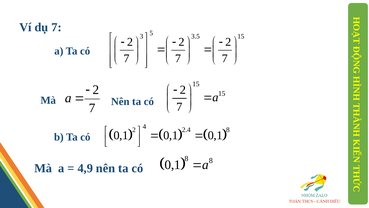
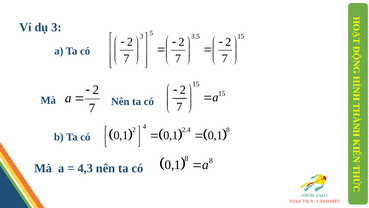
dụ 7: 7 -> 3 (57, 27)
4,9: 4,9 -> 4,3 (85, 168)
